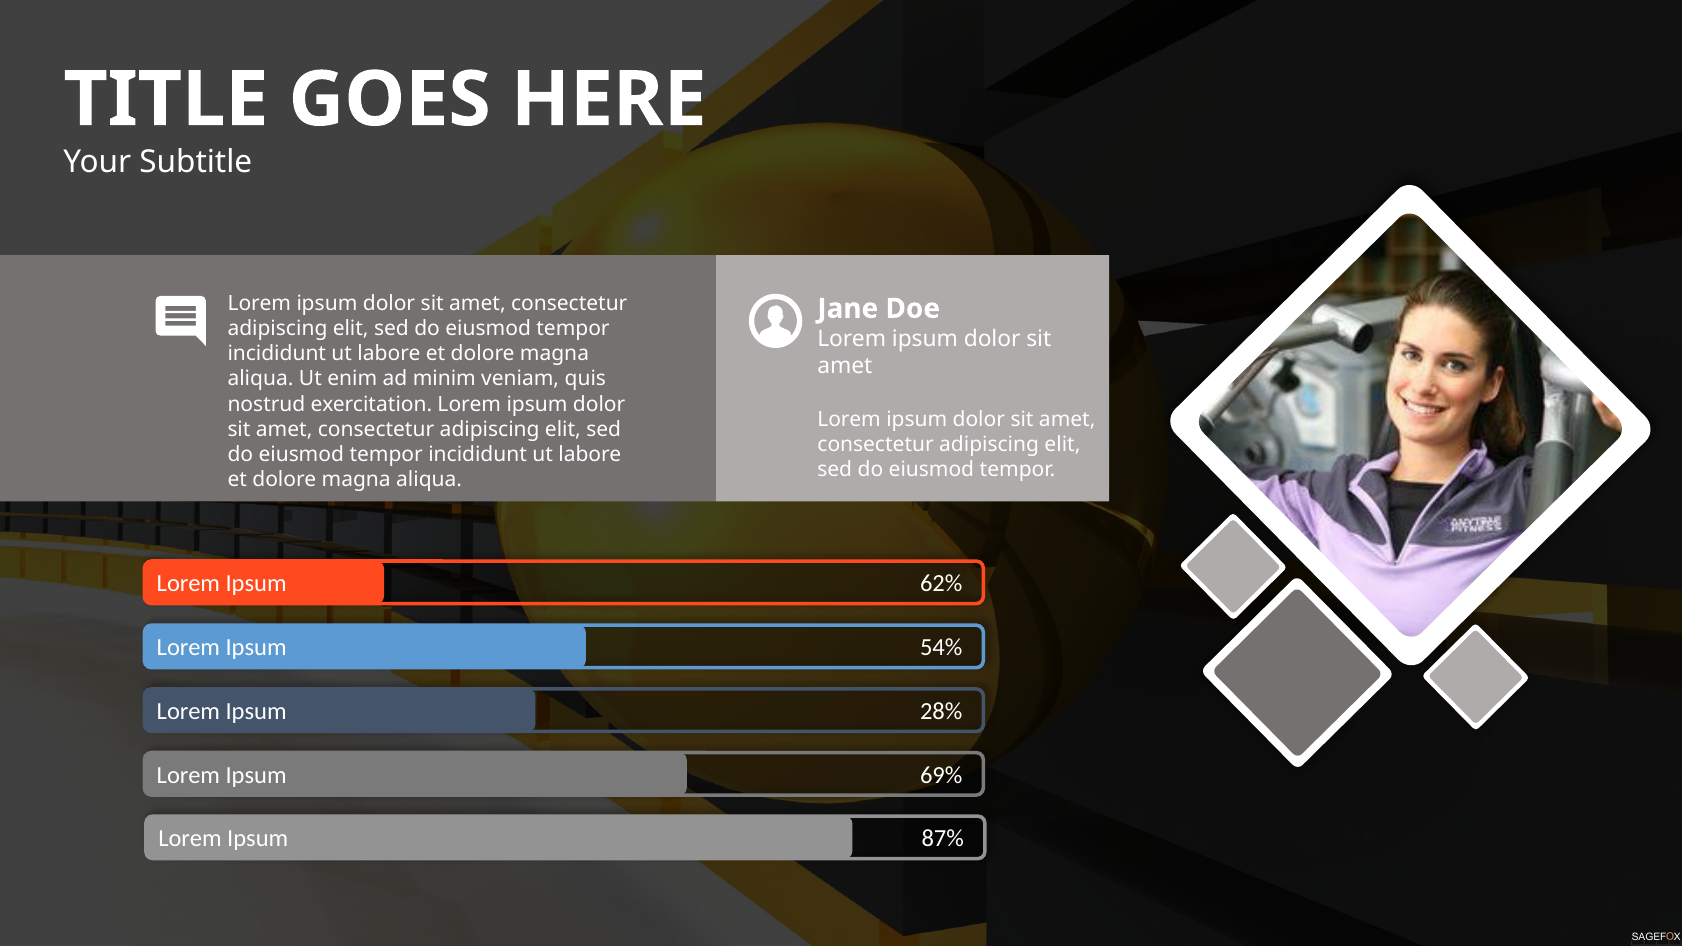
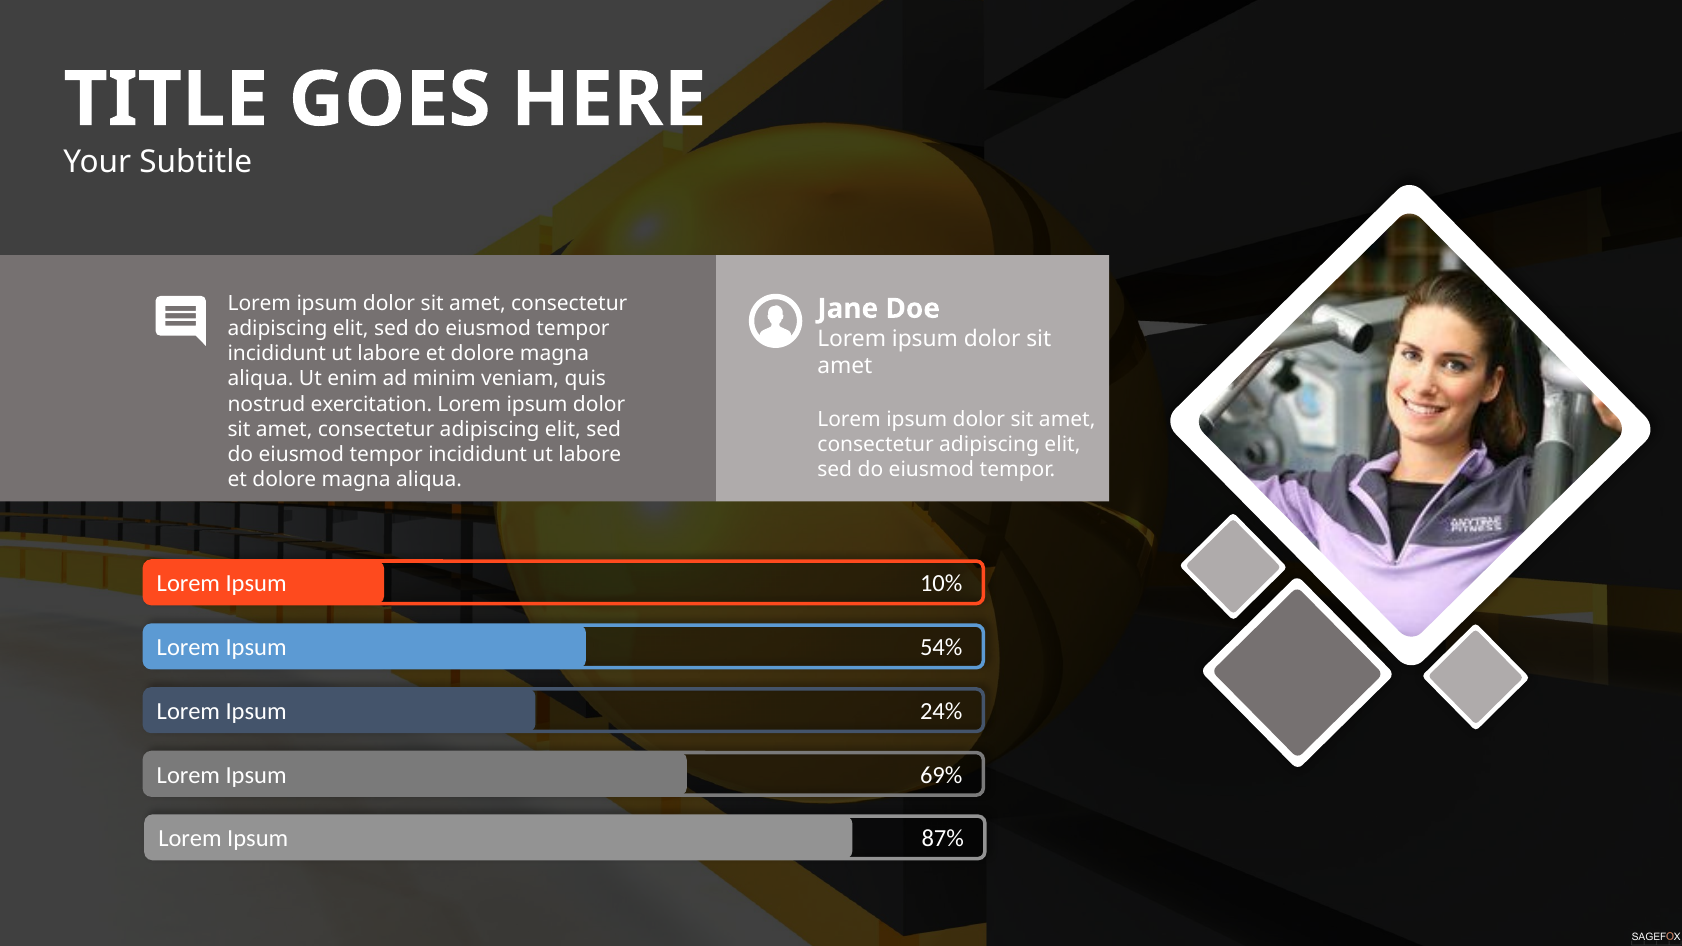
62%: 62% -> 10% (941, 584)
28%: 28% -> 24% (941, 712)
